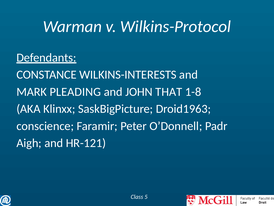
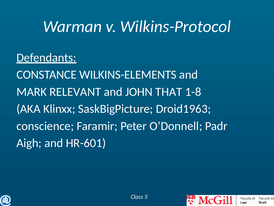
WILKINS-INTERESTS: WILKINS-INTERESTS -> WILKINS-ELEMENTS (128, 75)
PLEADING: PLEADING -> RELEVANT (75, 92)
HR-121: HR-121 -> HR-601 (86, 143)
